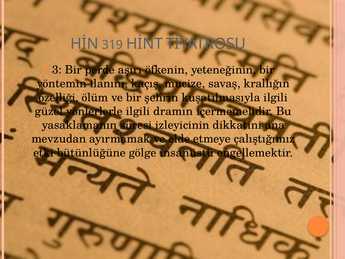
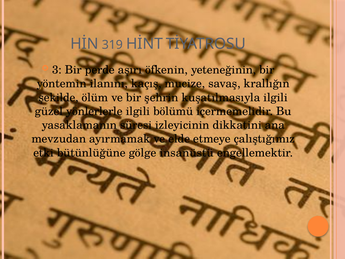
özelliği: özelliği -> şekilde (59, 97)
dramın: dramın -> bölümü (173, 111)
